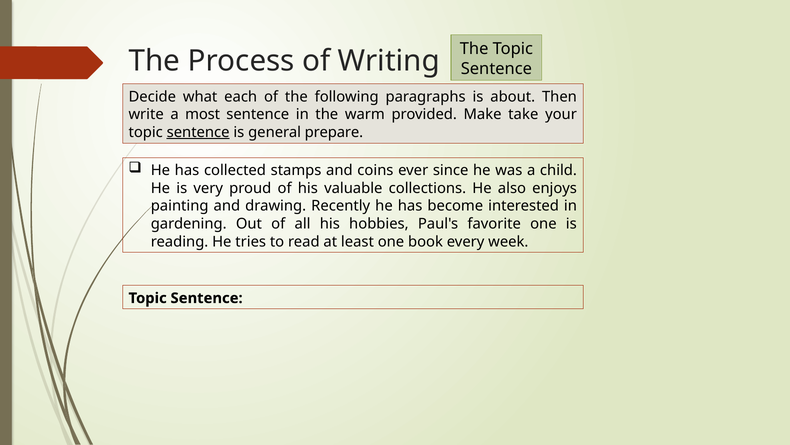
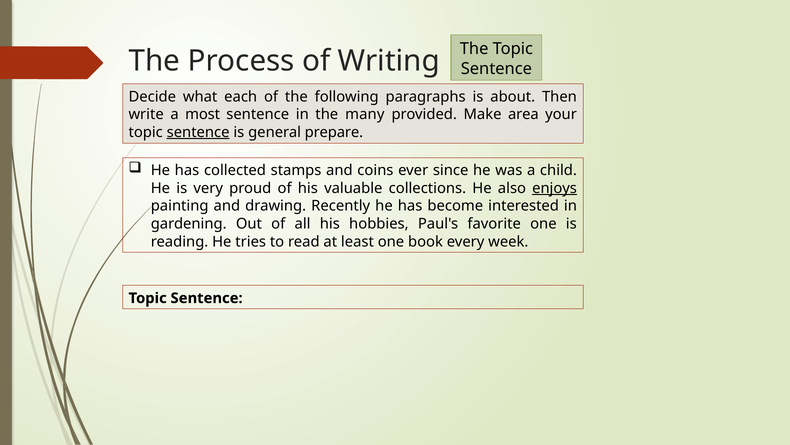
warm: warm -> many (365, 114)
take: take -> area (523, 114)
enjoys underline: none -> present (555, 188)
